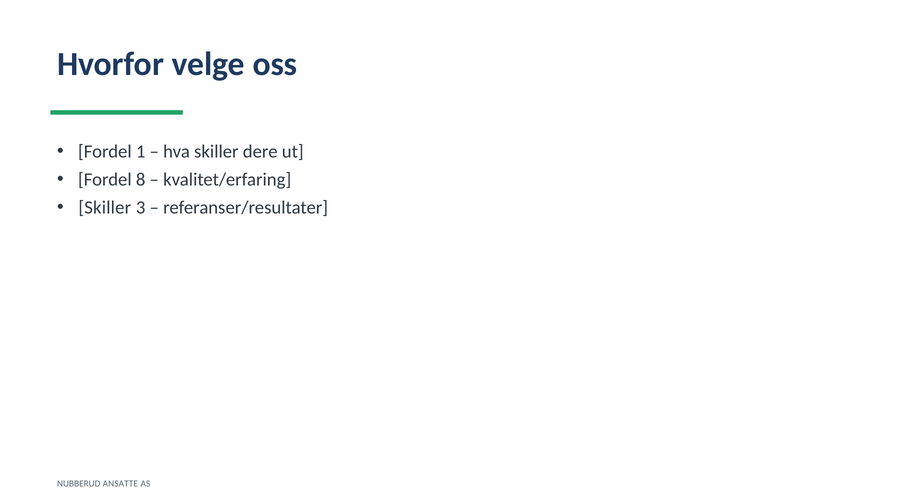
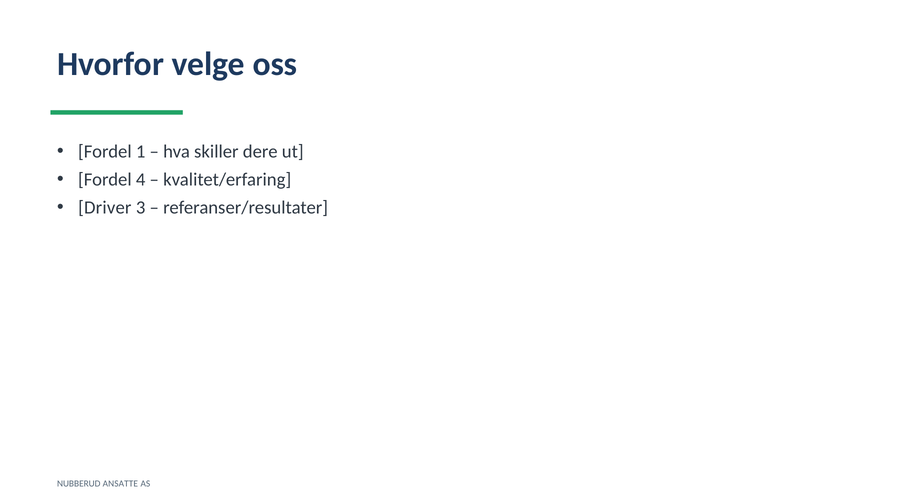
8: 8 -> 4 (141, 180)
Skiller: Skiller -> Driver (105, 208)
